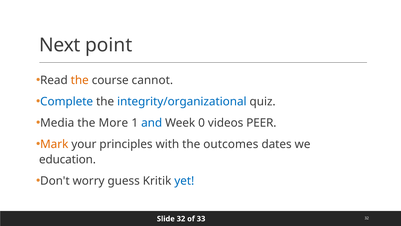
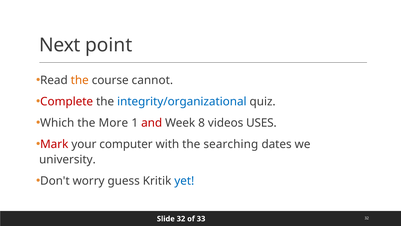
Complete colour: blue -> red (67, 101)
Media: Media -> Which (57, 123)
and colour: blue -> red (152, 123)
0: 0 -> 8 (202, 123)
PEER: PEER -> USES (261, 123)
Mark colour: orange -> red (54, 144)
principles: principles -> computer (126, 144)
outcomes: outcomes -> searching (231, 144)
education: education -> university (67, 159)
